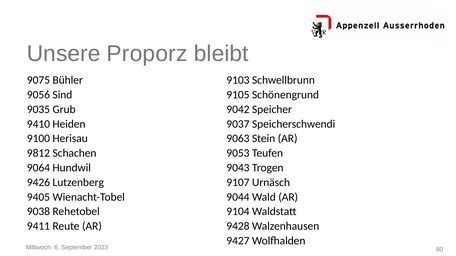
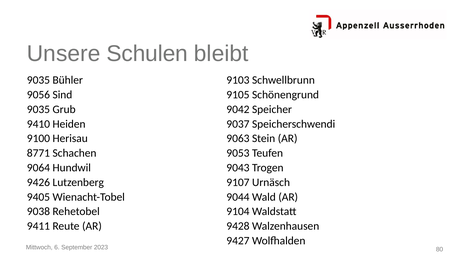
Proporz: Proporz -> Schulen (147, 54)
9075: 9075 -> 9035 (38, 80)
9812: 9812 -> 8771 (38, 153)
